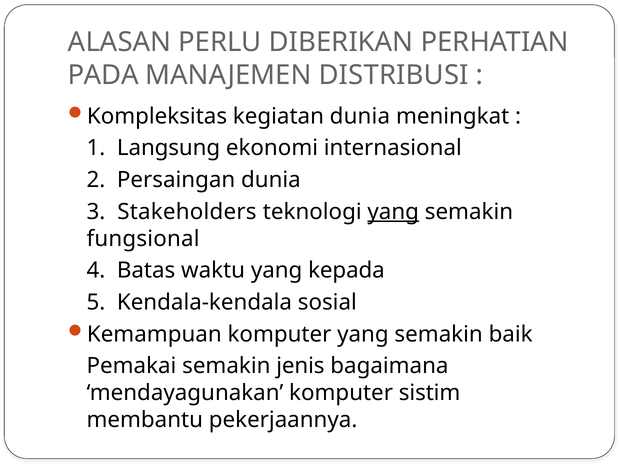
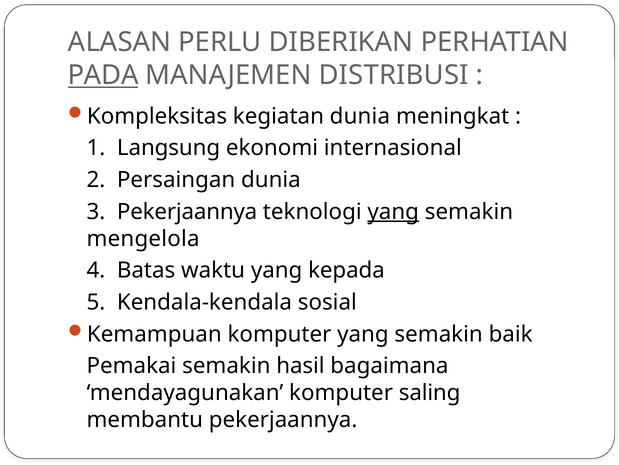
PADA underline: none -> present (103, 75)
3 Stakeholders: Stakeholders -> Pekerjaannya (187, 211)
fungsional: fungsional -> mengelola (143, 238)
jenis: jenis -> hasil (300, 365)
sistim: sistim -> saling (430, 392)
